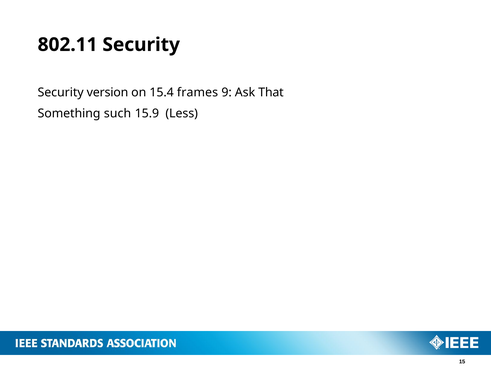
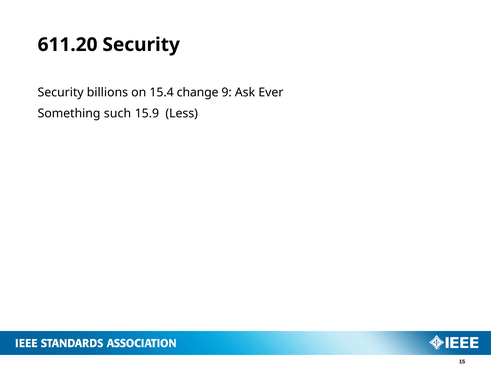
802.11: 802.11 -> 611.20 (68, 45)
version: version -> billions (107, 93)
frames: frames -> change (198, 93)
That: That -> Ever (271, 93)
